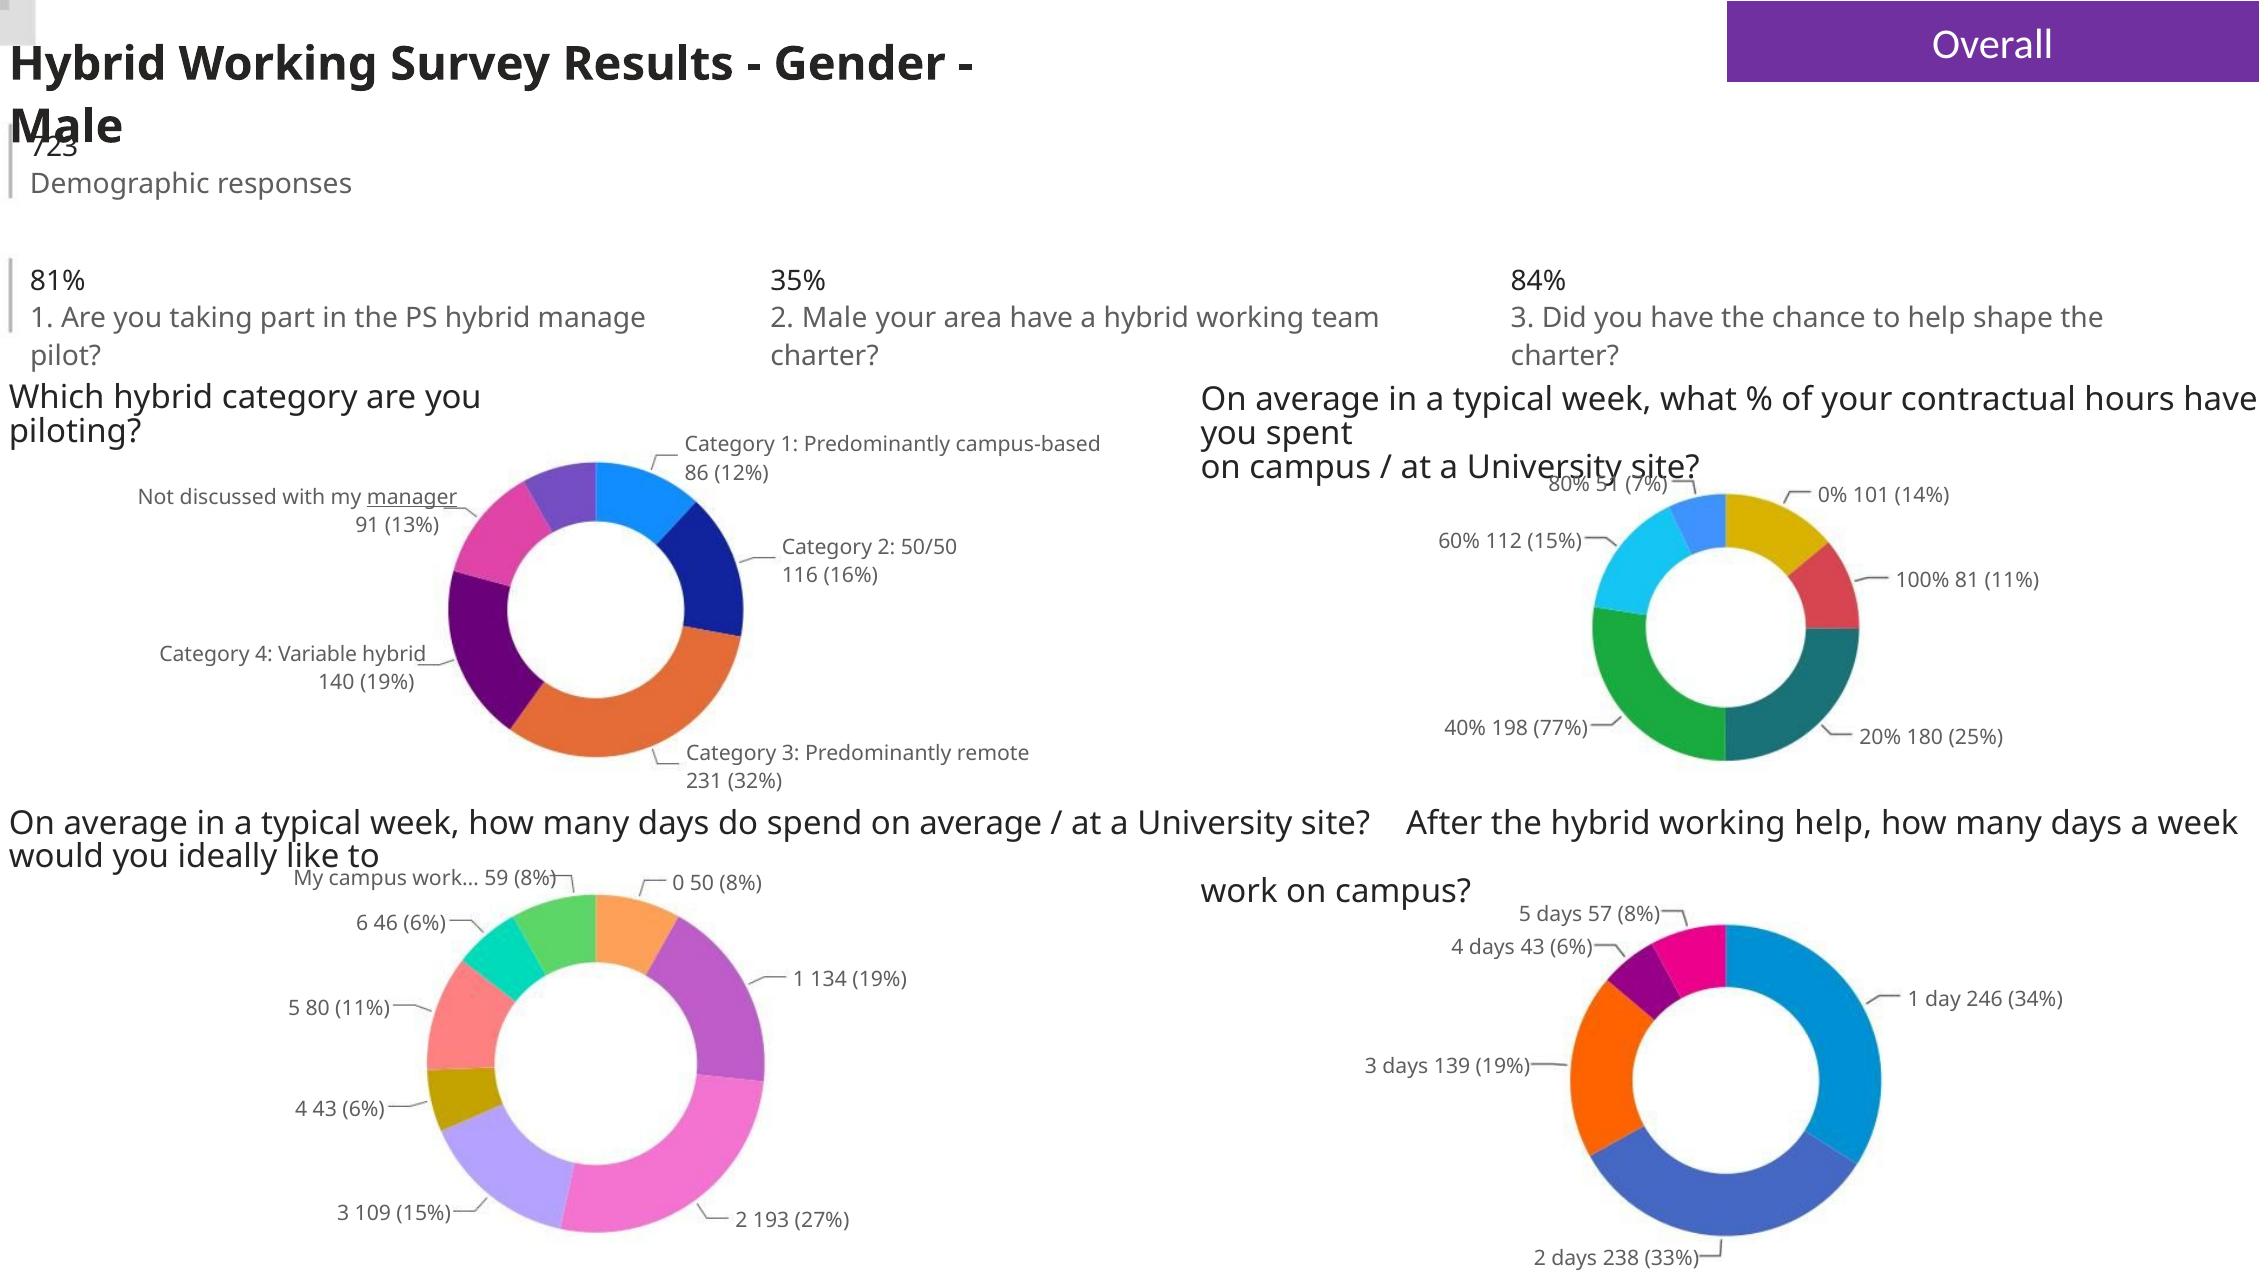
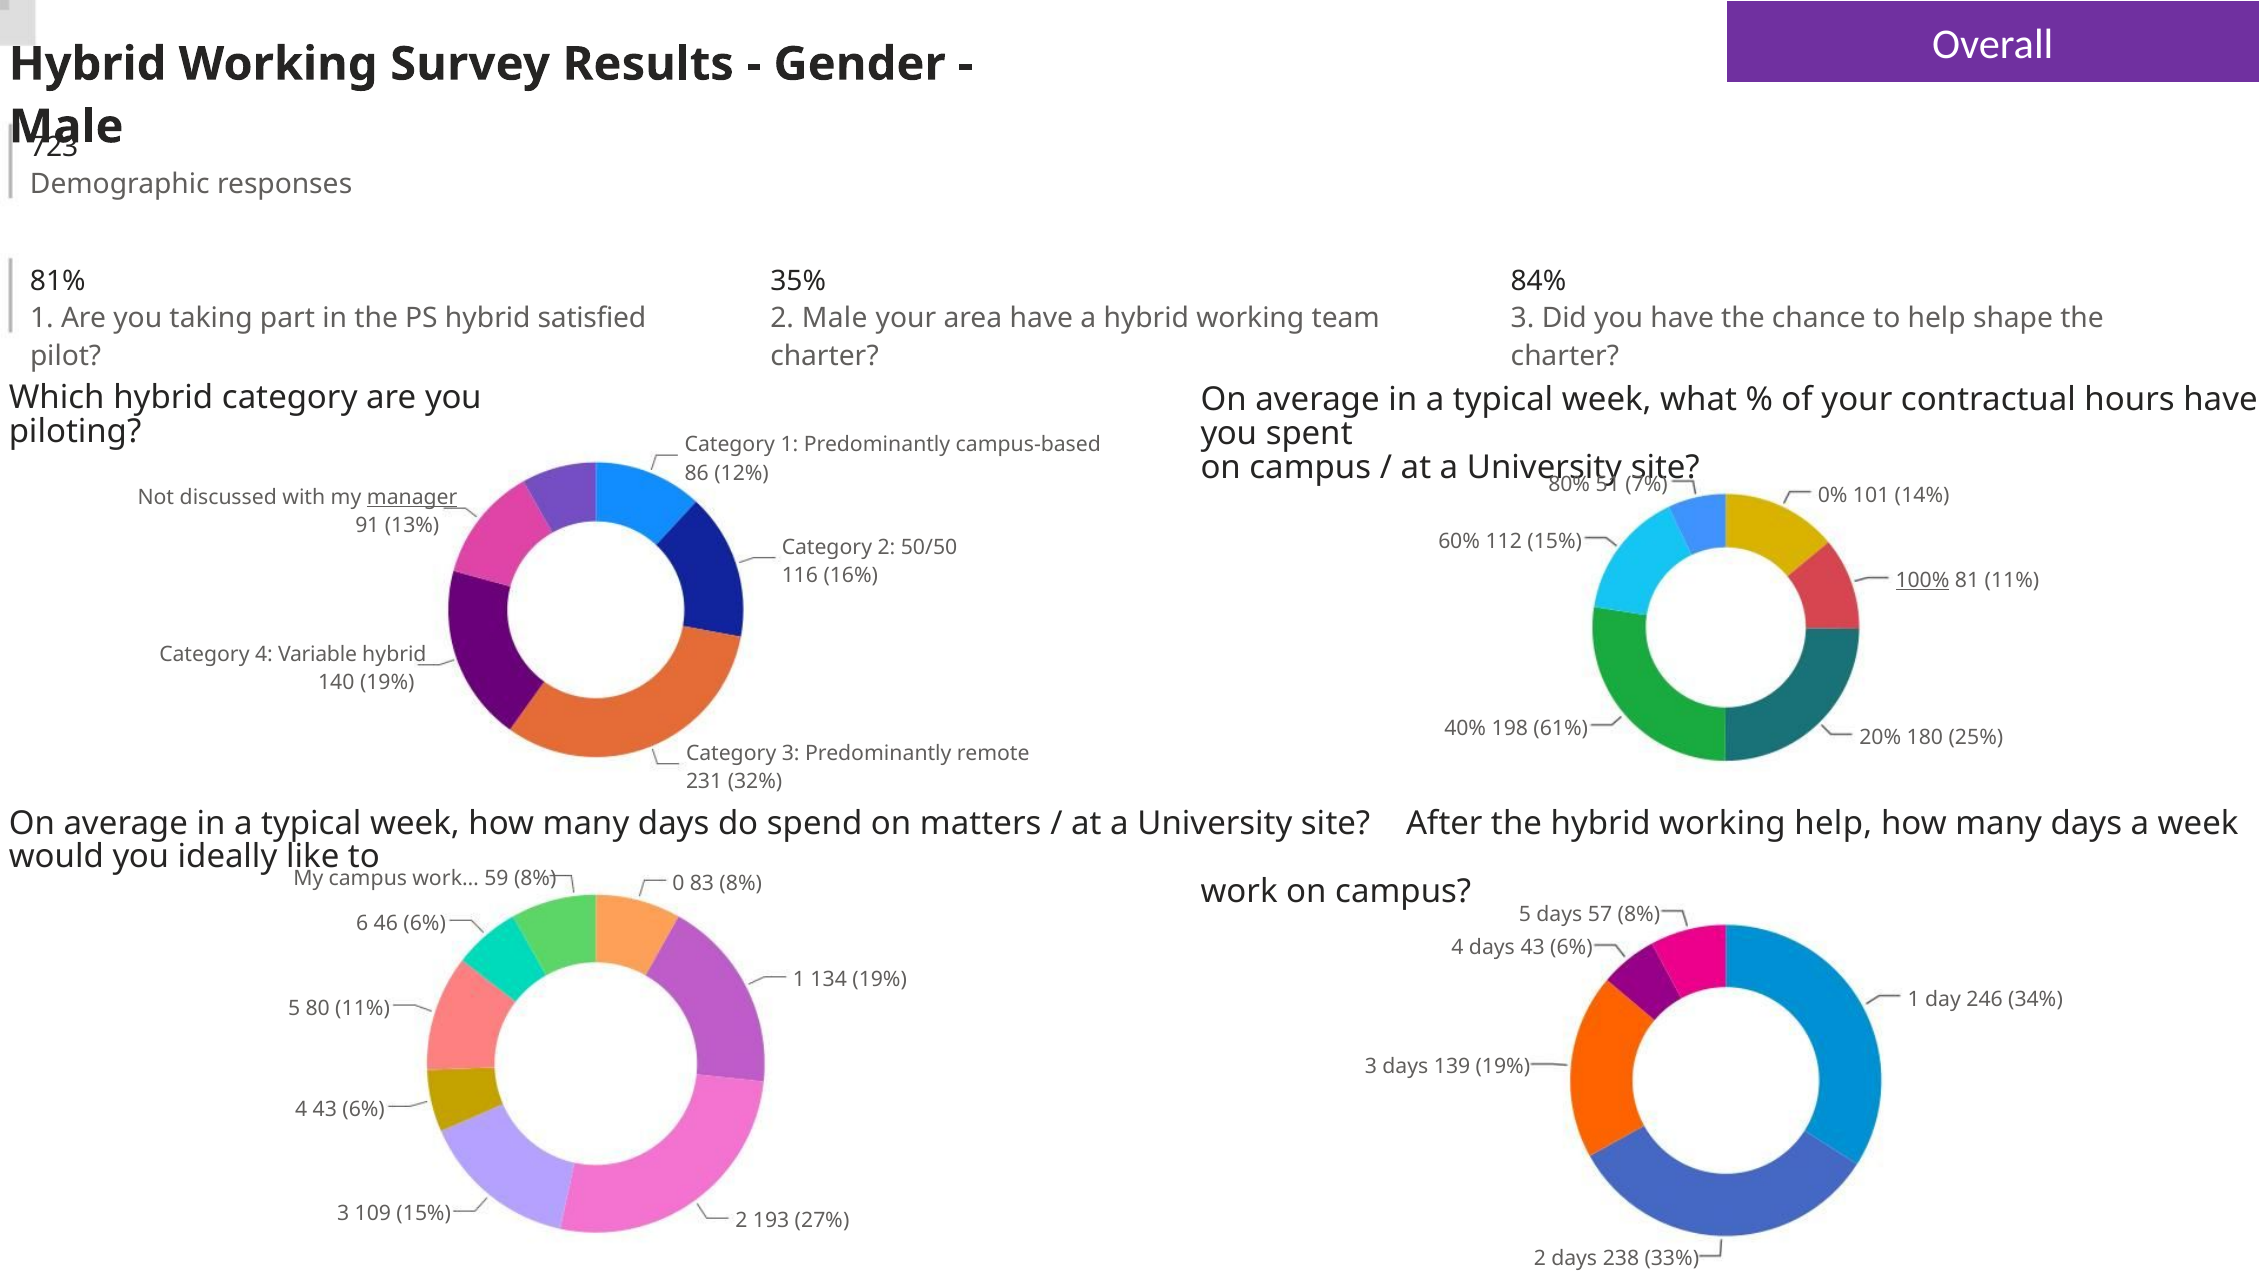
manage: manage -> satisfied (592, 318)
100% underline: none -> present (1923, 581)
77%: 77% -> 61% (1561, 728)
spend on average: average -> matters (981, 823)
50: 50 -> 83 (702, 883)
